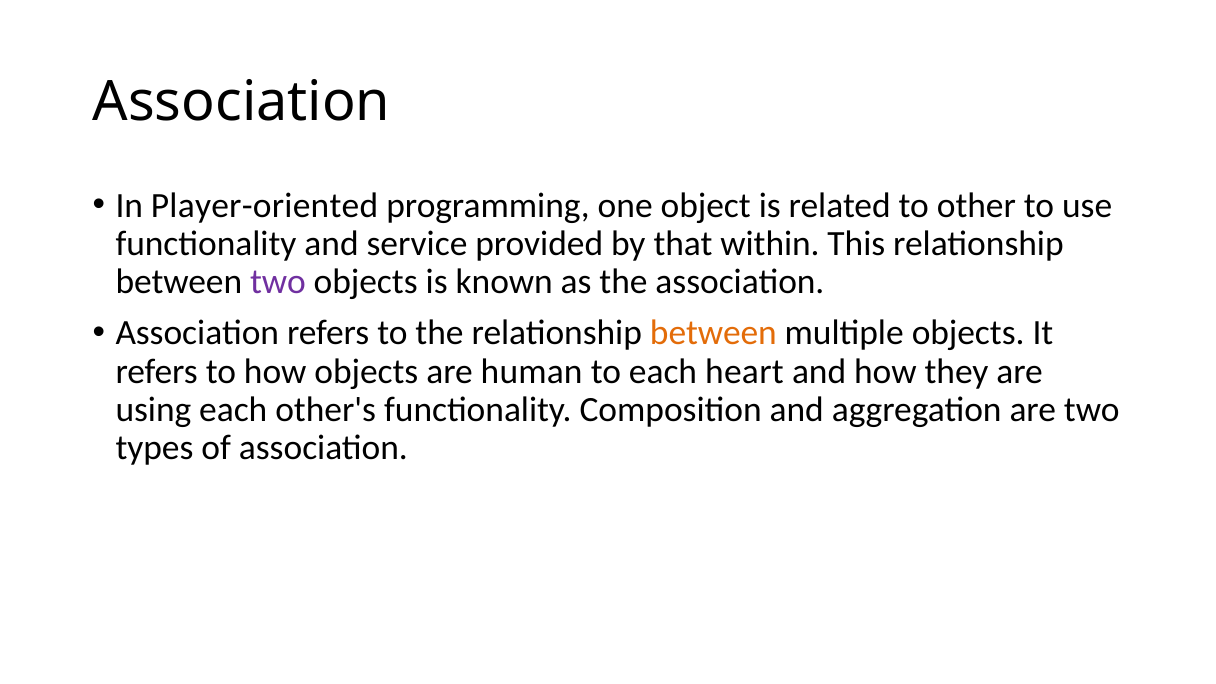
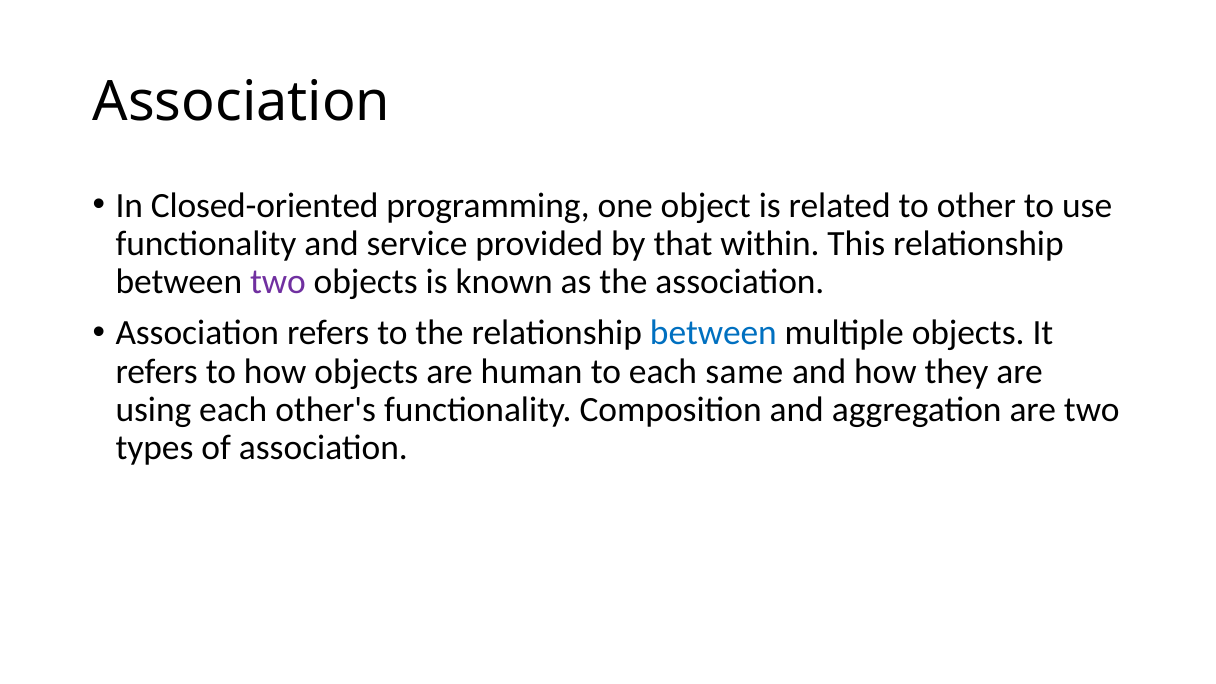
Player-oriented: Player-oriented -> Closed-oriented (265, 206)
between colour: orange -> blue (713, 333)
heart: heart -> same (744, 372)
